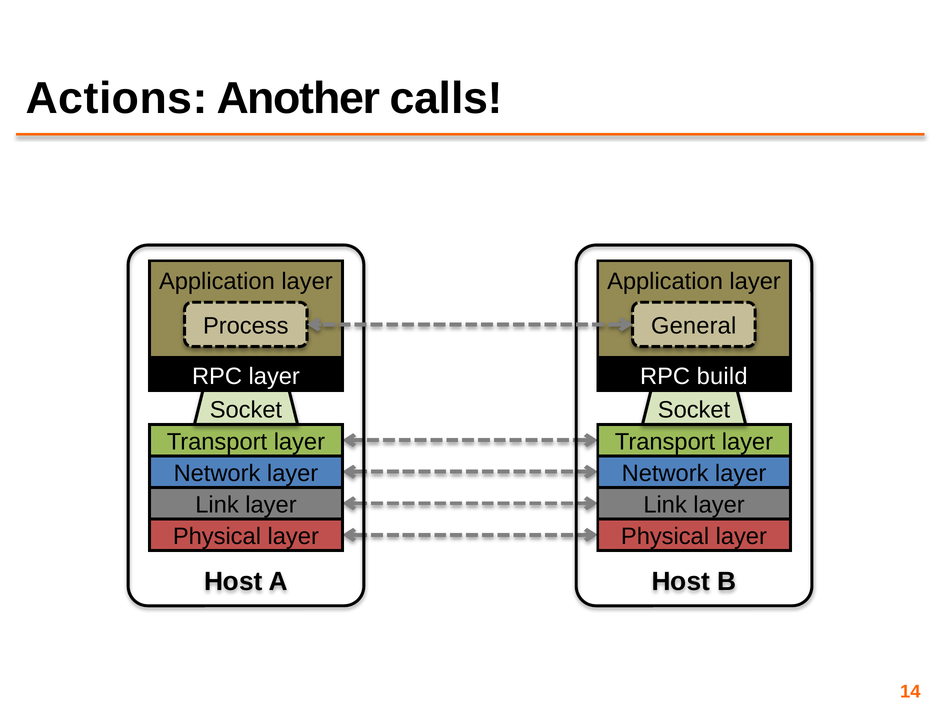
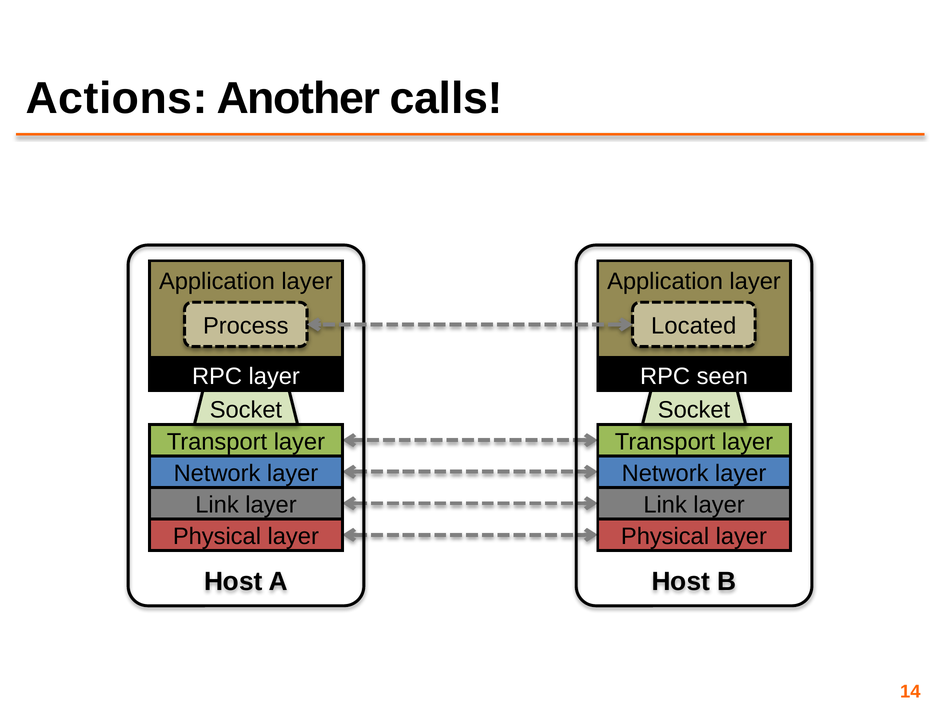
General: General -> Located (694, 326)
build: build -> seen (722, 376)
